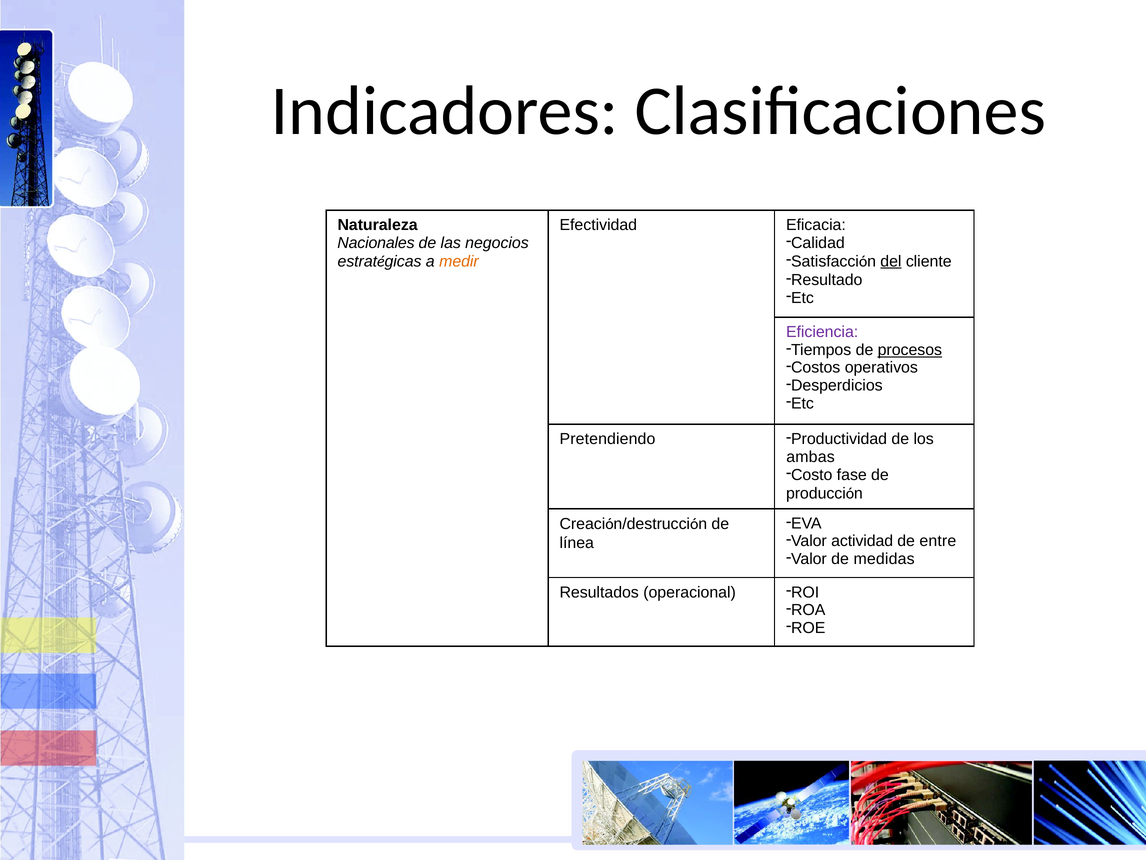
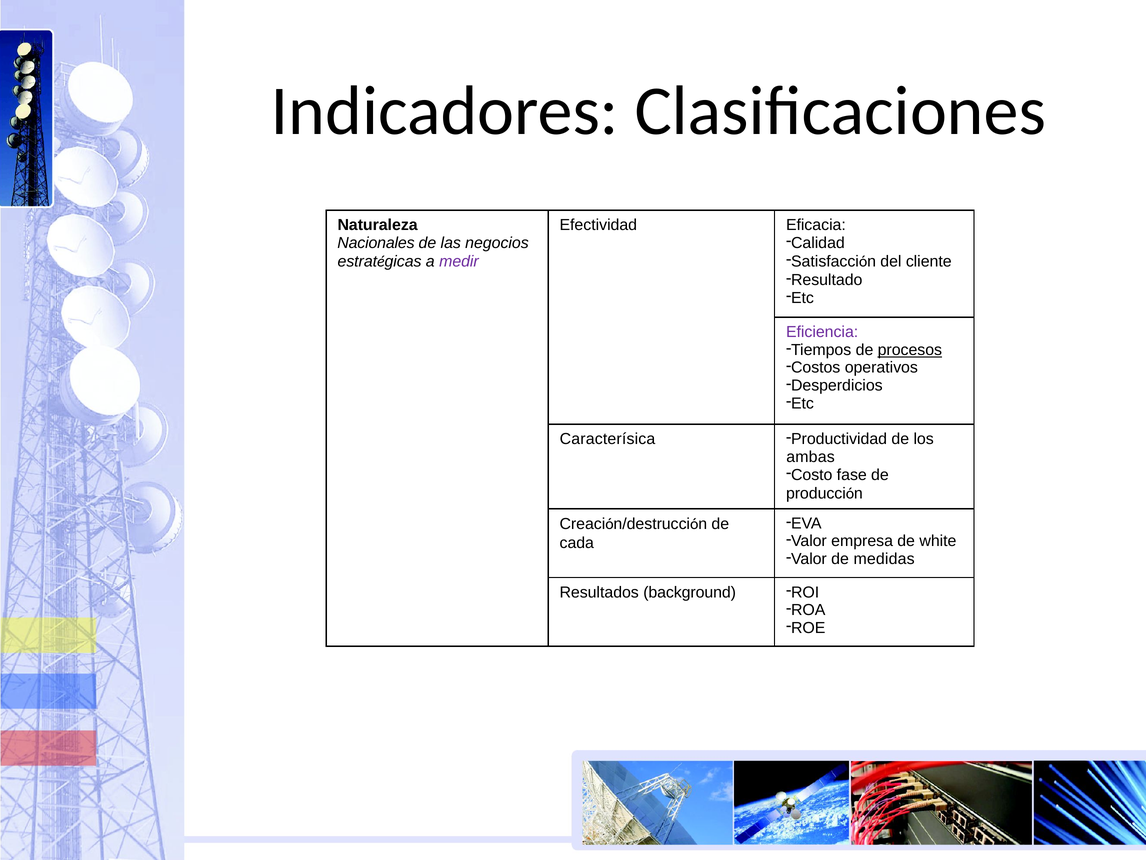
medir colour: orange -> purple (459, 261)
del underline: present -> none (891, 261)
Pretendiendo: Pretendiendo -> Caracterísica (607, 439)
actividad: actividad -> empresa (862, 541)
entre: entre -> white (938, 541)
línea: línea -> cada (577, 542)
operacional: operacional -> background (690, 592)
